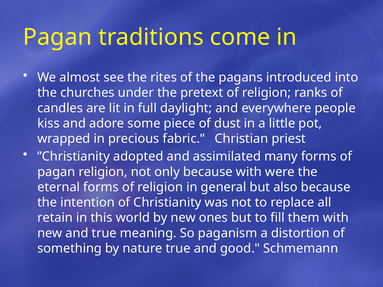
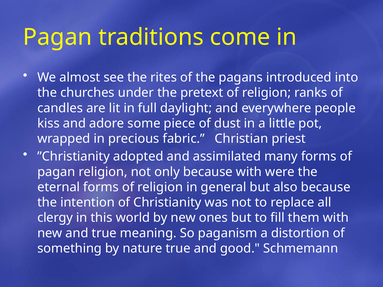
retain: retain -> clergy (55, 218)
